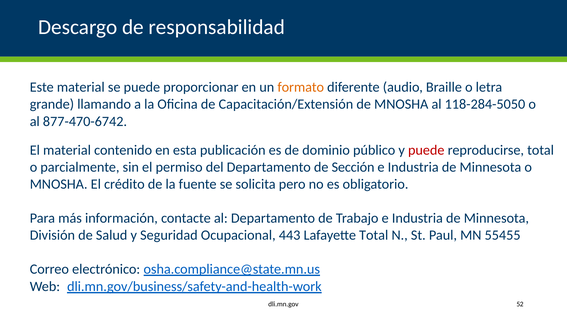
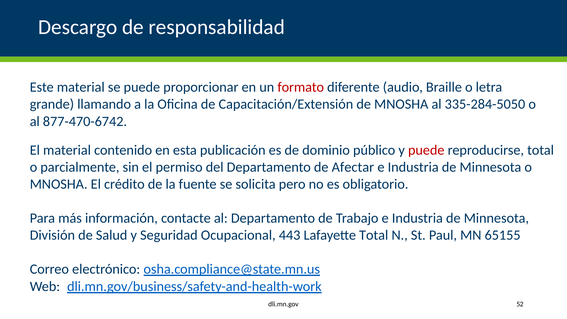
formato colour: orange -> red (301, 87)
118-284-5050: 118-284-5050 -> 335-284-5050 (485, 104)
Sección: Sección -> Afectar (353, 167)
55455: 55455 -> 65155 (503, 235)
